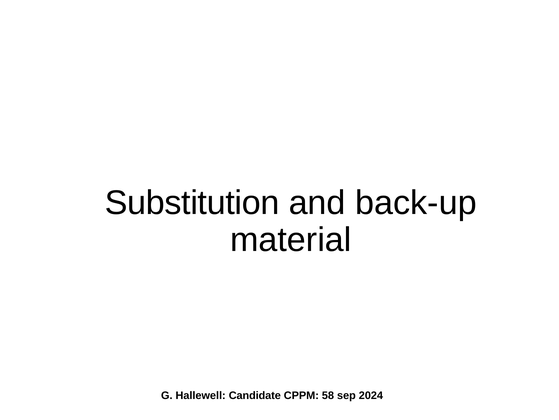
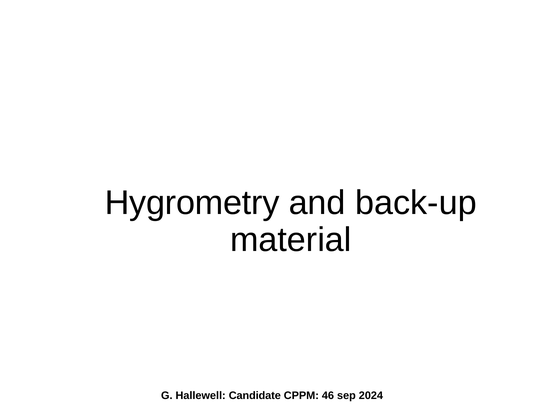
Substitution: Substitution -> Hygrometry (192, 202)
58: 58 -> 46 (328, 395)
